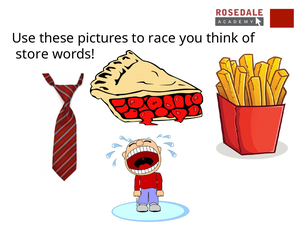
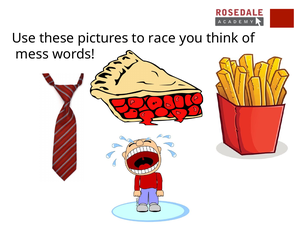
store: store -> mess (32, 54)
